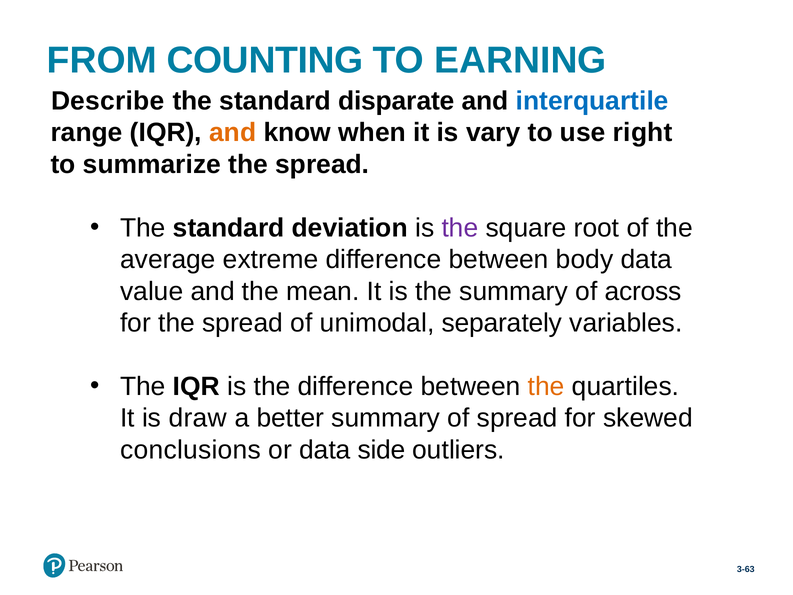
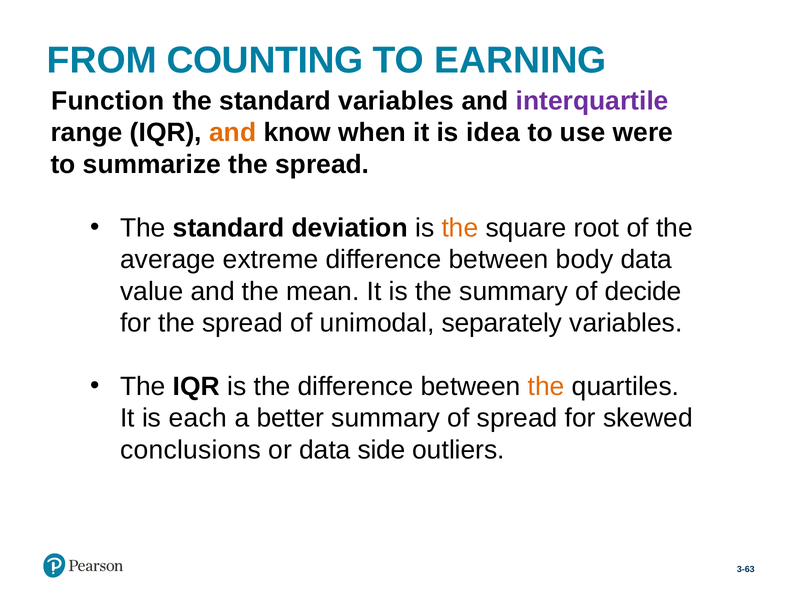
Describe: Describe -> Function (108, 101)
standard disparate: disparate -> variables (396, 101)
interquartile colour: blue -> purple (592, 101)
vary: vary -> idea (493, 133)
right: right -> were (643, 133)
the colour: purple -> orange (460, 228)
across: across -> decide (643, 291)
draw: draw -> each (198, 418)
